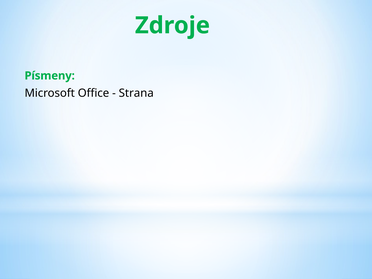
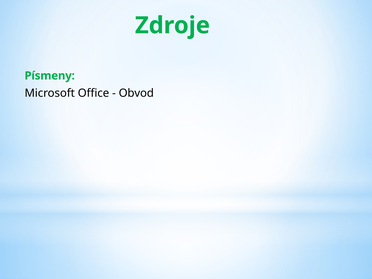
Strana: Strana -> Obvod (136, 93)
